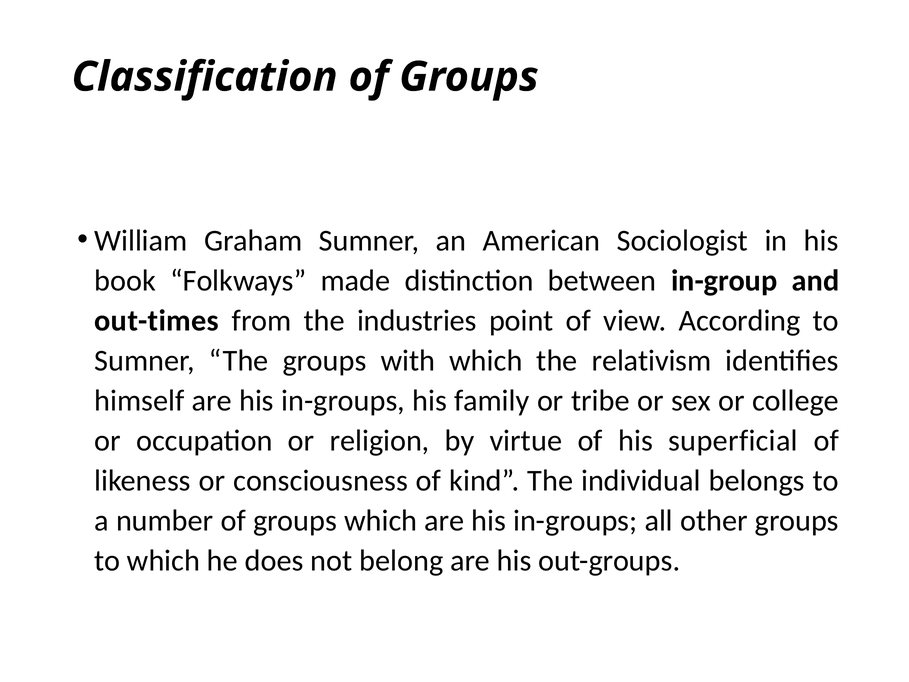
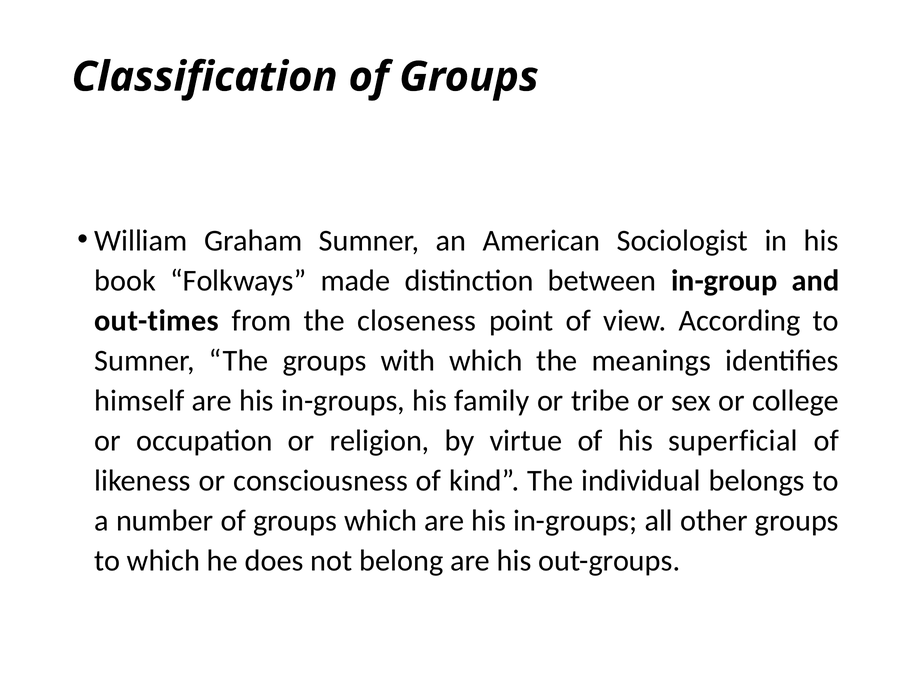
industries: industries -> closeness (417, 321)
relativism: relativism -> meanings (651, 361)
